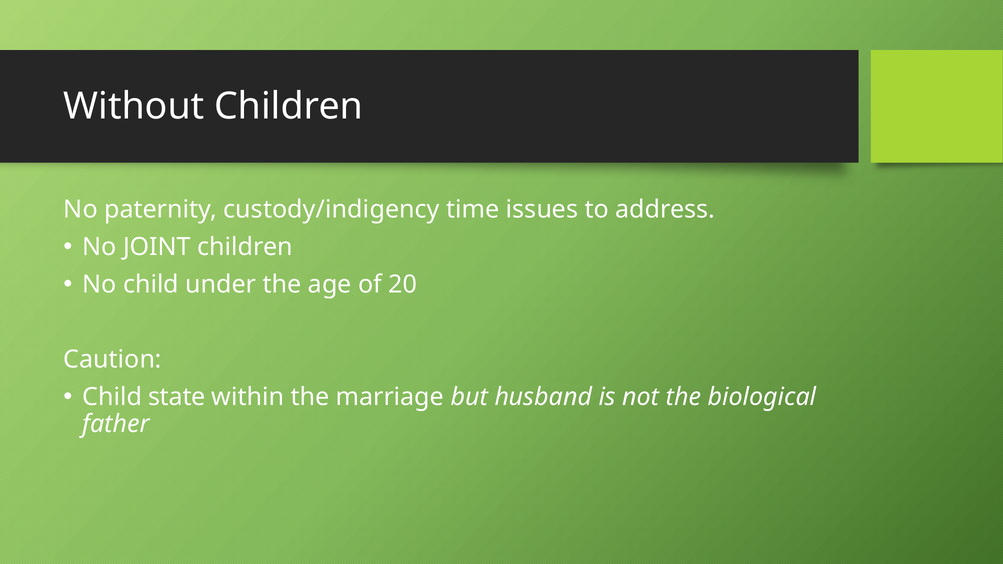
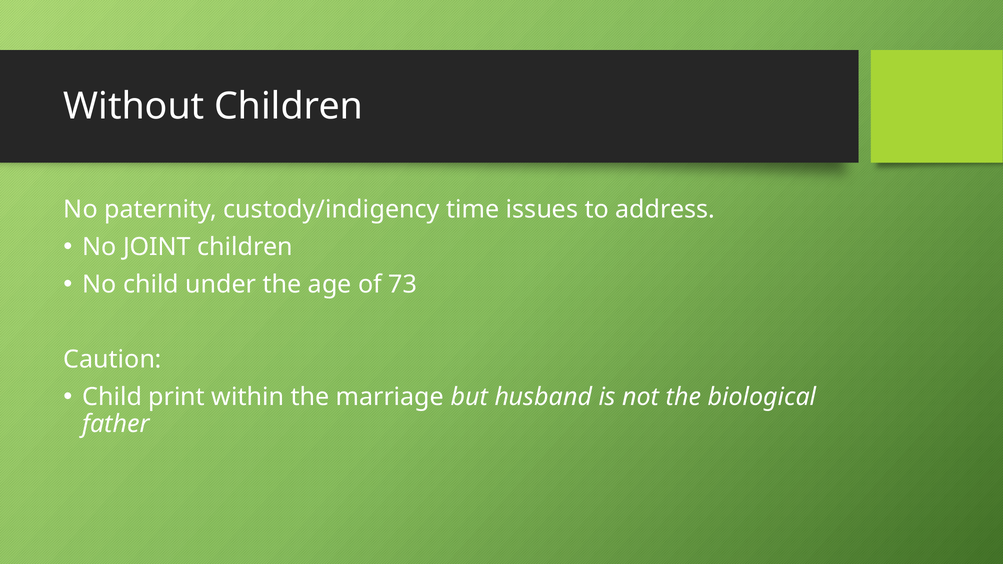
20: 20 -> 73 (403, 284)
state: state -> print (177, 397)
